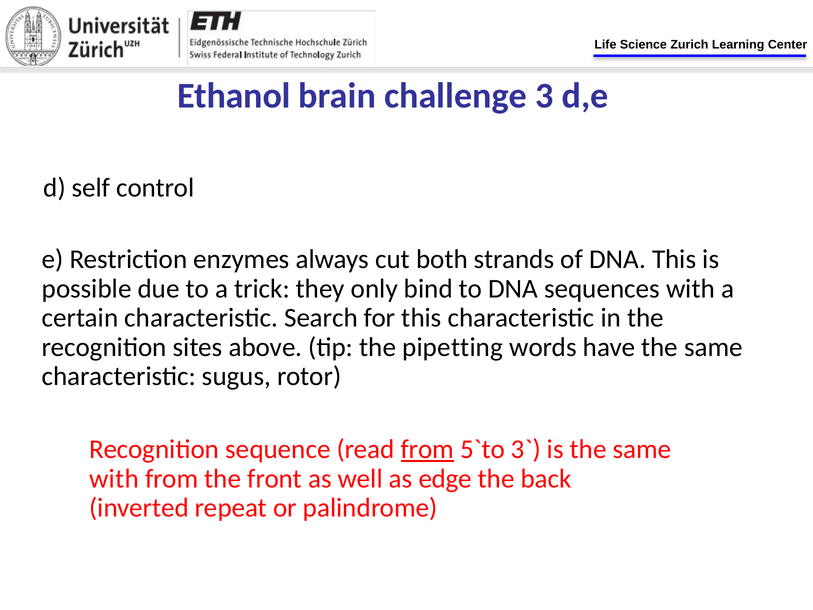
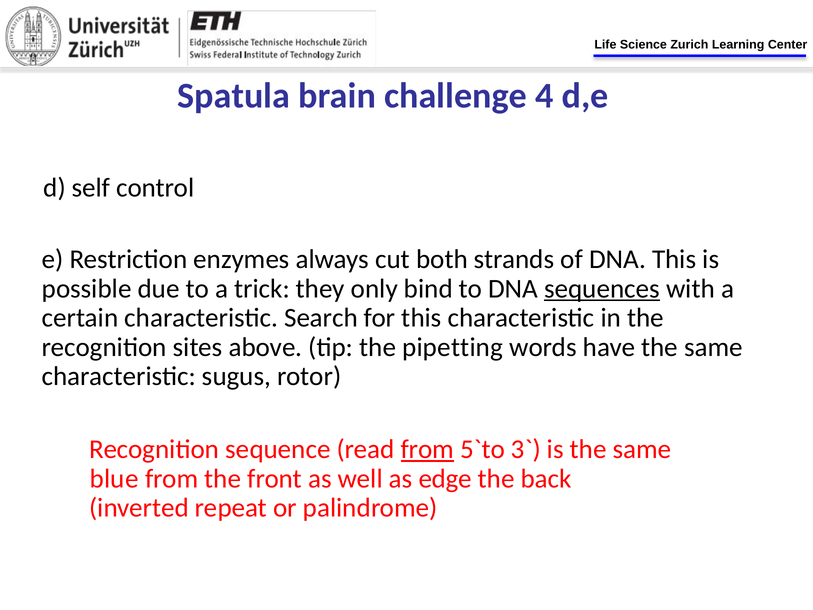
Ethanol: Ethanol -> Spatula (234, 96)
3: 3 -> 4 (545, 96)
sequences underline: none -> present (602, 289)
with: with -> blue (114, 478)
